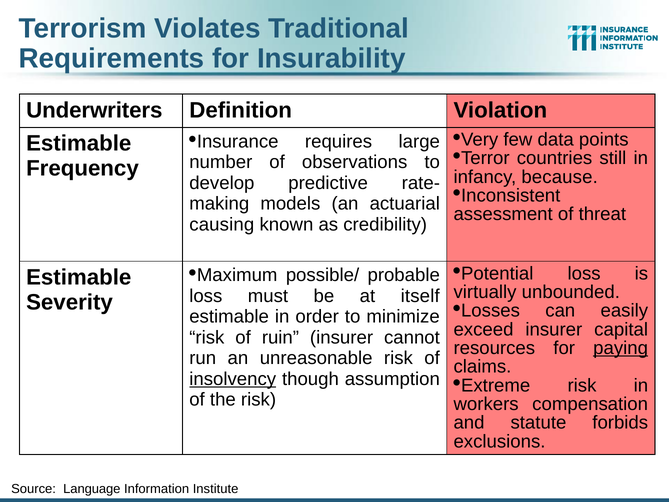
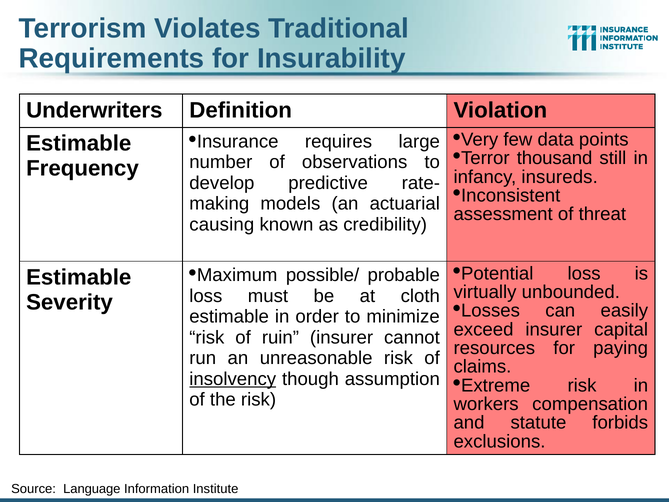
countries: countries -> thousand (555, 158)
because: because -> insureds (560, 177)
itself: itself -> cloth (420, 296)
paying underline: present -> none (621, 348)
